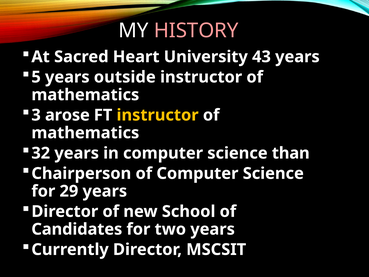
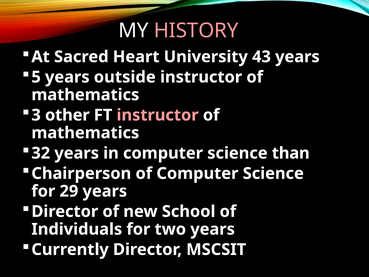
arose: arose -> other (67, 115)
instructor colour: yellow -> pink (158, 115)
Candidates: Candidates -> Individuals (77, 229)
